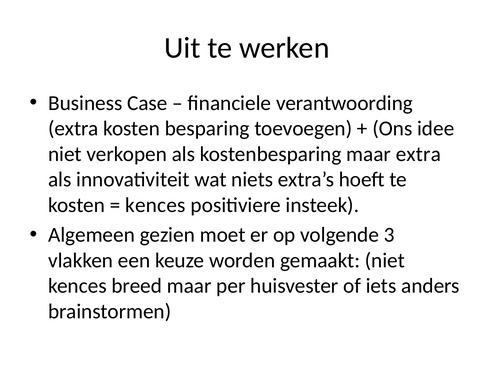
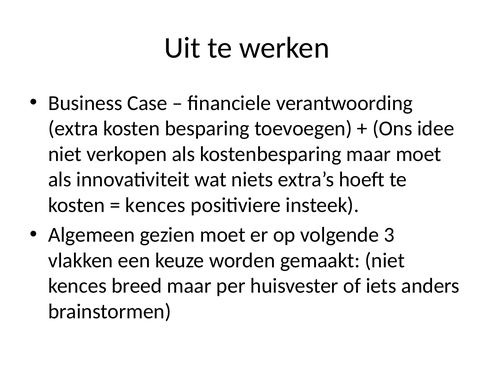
maar extra: extra -> moet (419, 154)
